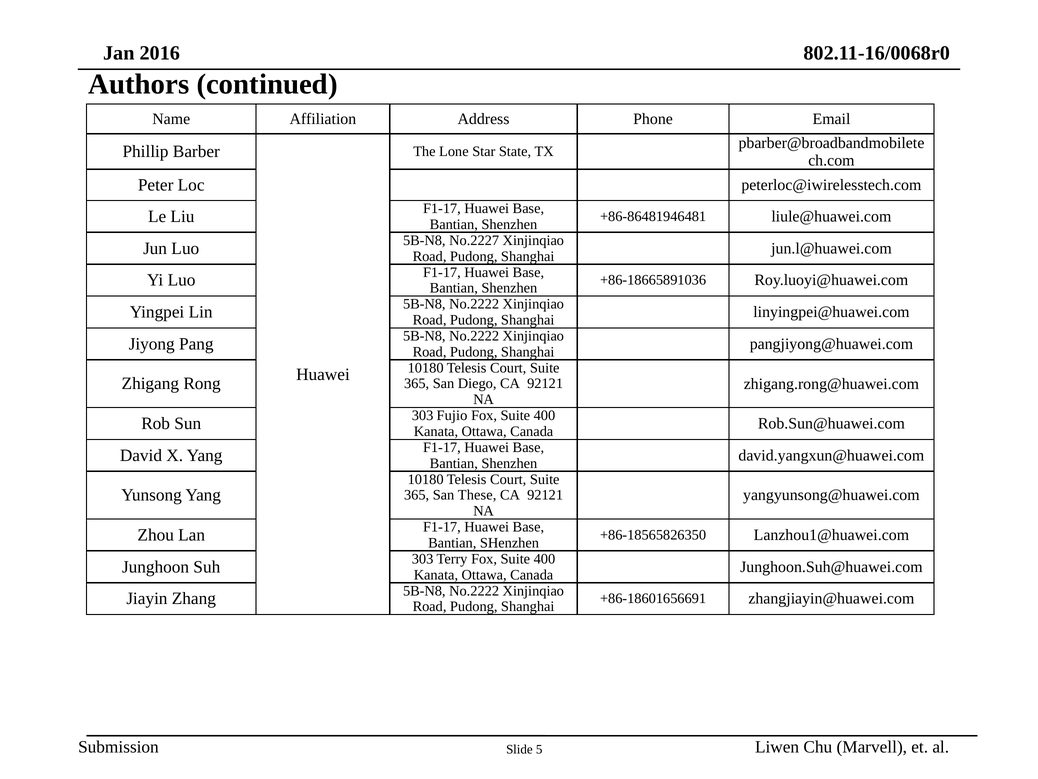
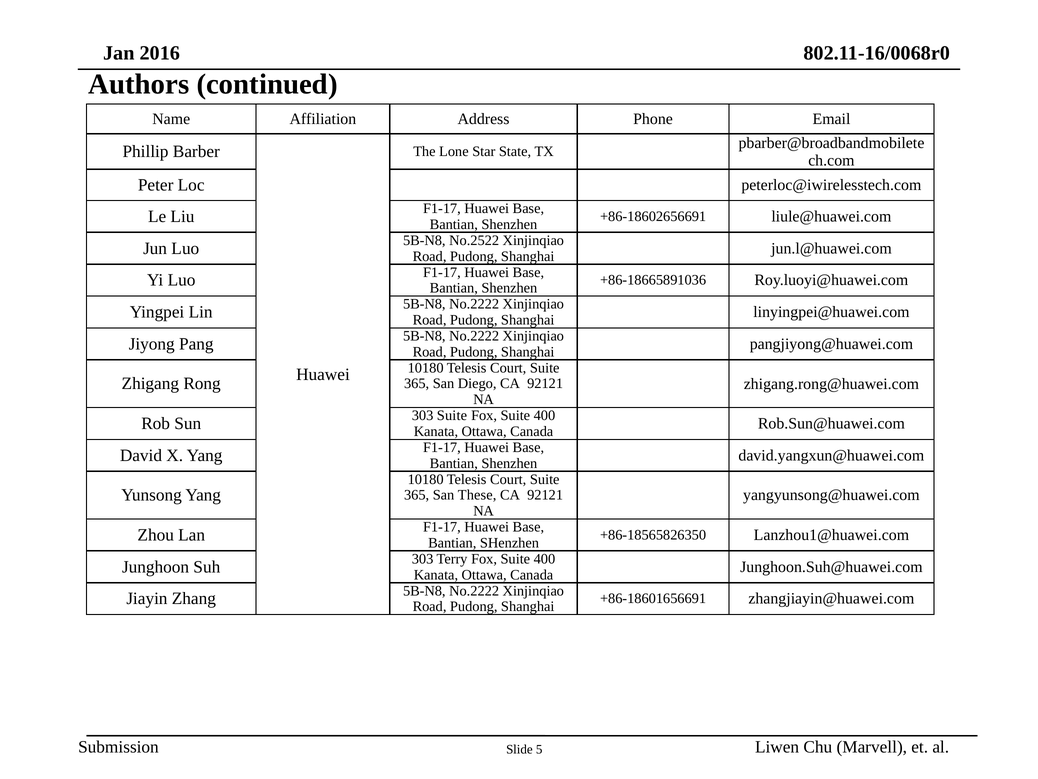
+86-86481946481: +86-86481946481 -> +86-18602656691 (653, 216)
No.2227: No.2227 -> No.2522 (474, 240)
303 Fujio: Fujio -> Suite (452, 415)
